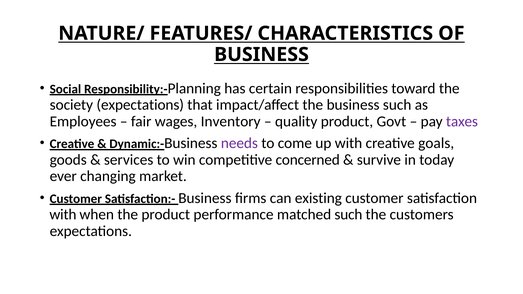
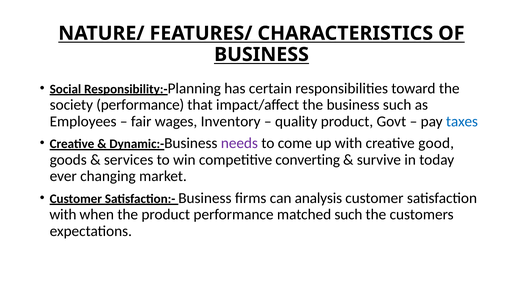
society expectations: expectations -> performance (140, 105)
taxes colour: purple -> blue (462, 121)
goals: goals -> good (436, 143)
concerned: concerned -> converting (308, 160)
existing: existing -> analysis (318, 198)
